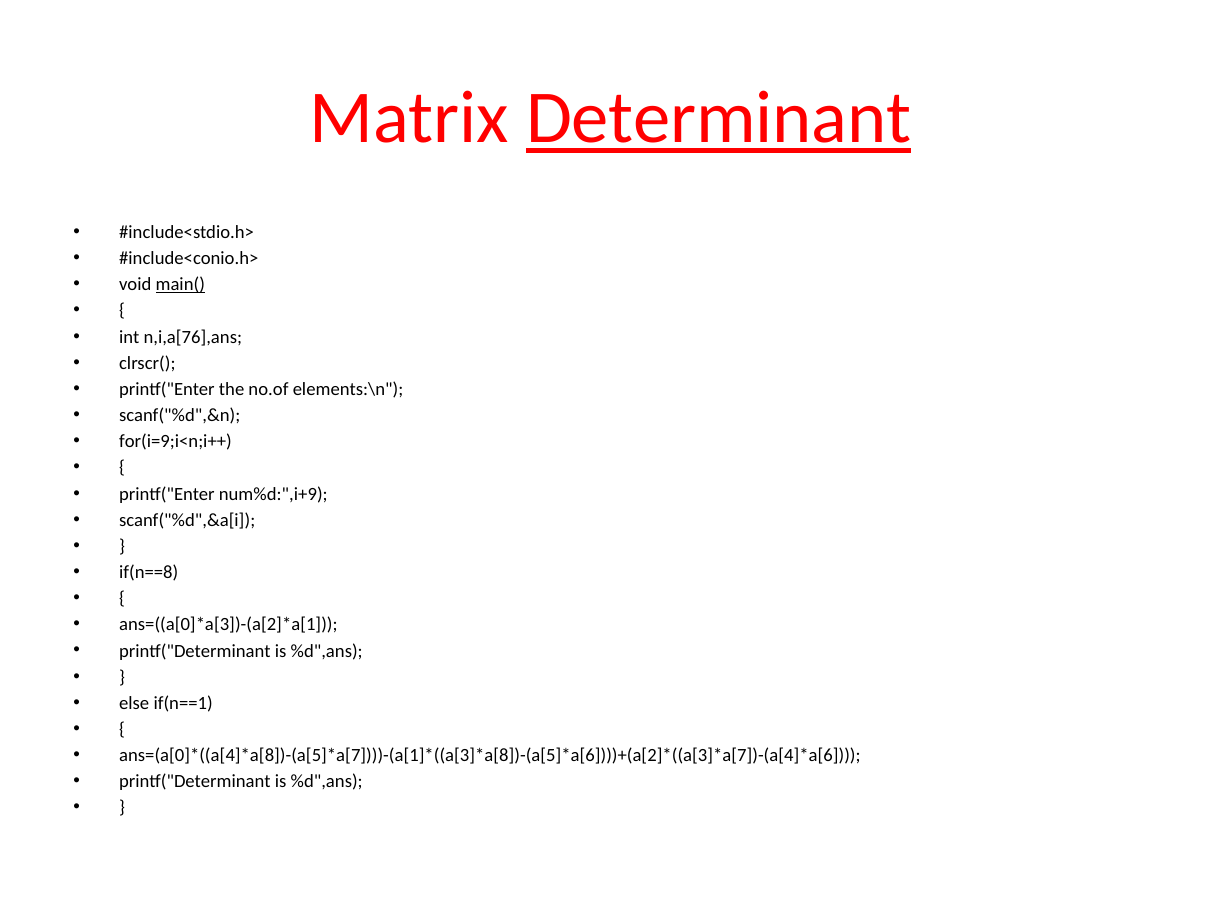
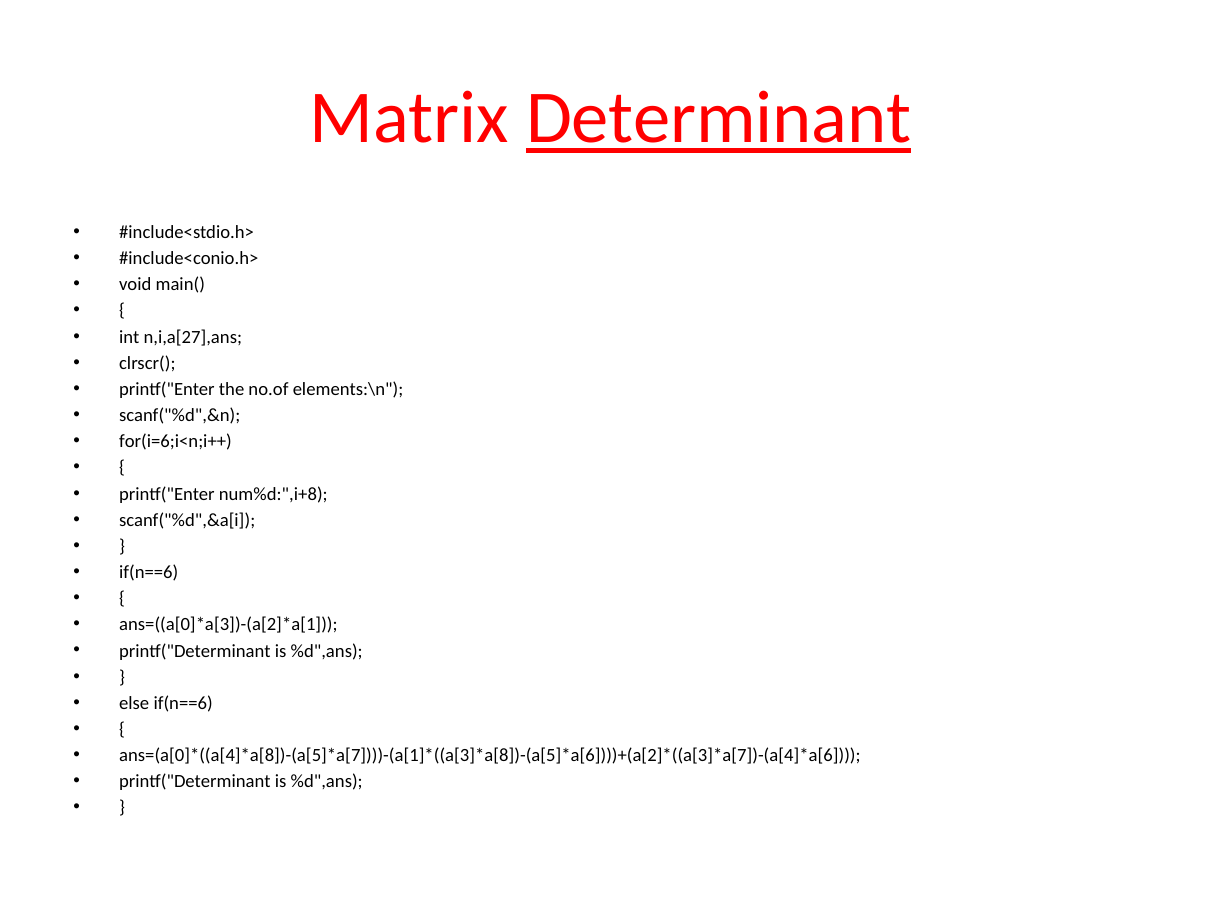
main( underline: present -> none (180, 285)
n,i,a[76],ans: n,i,a[76],ans -> n,i,a[27],ans (193, 337)
for(i=9;i<n;i++: for(i=9;i<n;i++ -> for(i=6;i<n;i++ (175, 442)
num%d:",i+9: num%d:",i+9 -> num%d:",i+8 (273, 494)
if(n==8: if(n==8 -> if(n==6 (149, 573)
else if(n==1: if(n==1 -> if(n==6 (183, 704)
